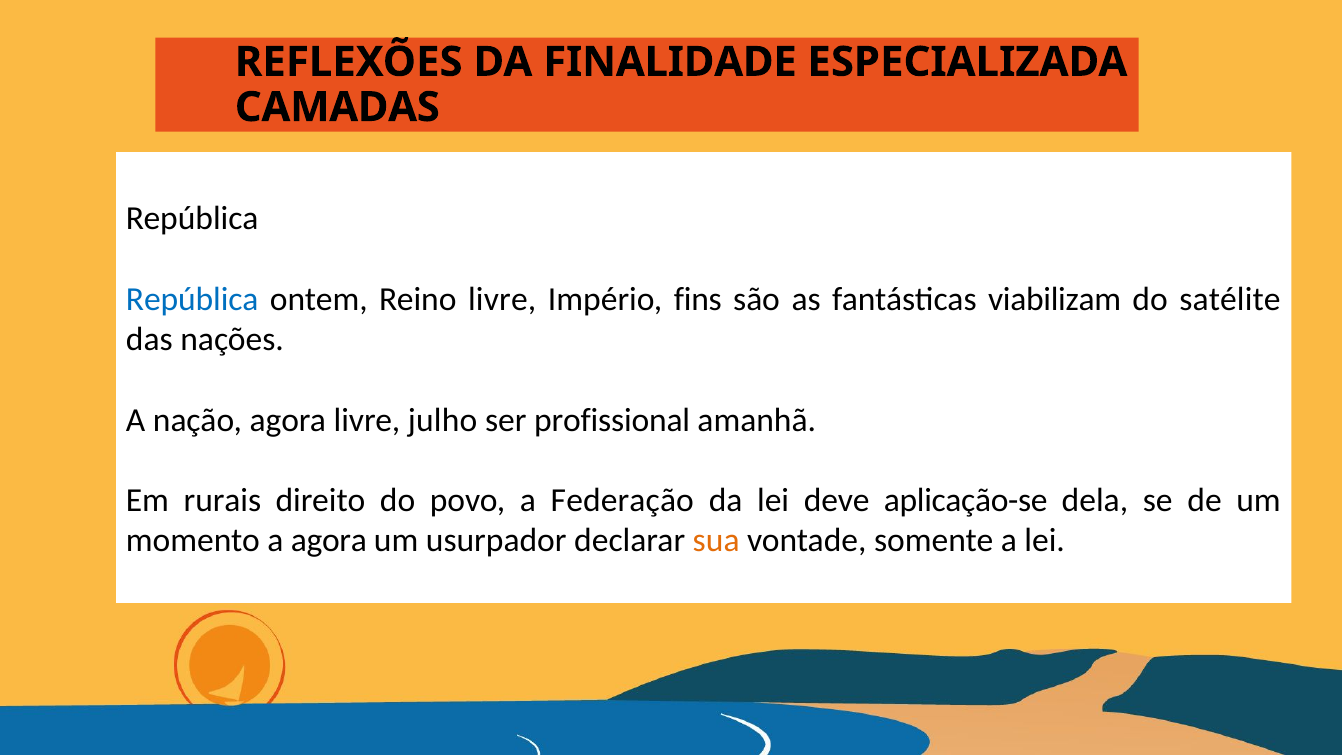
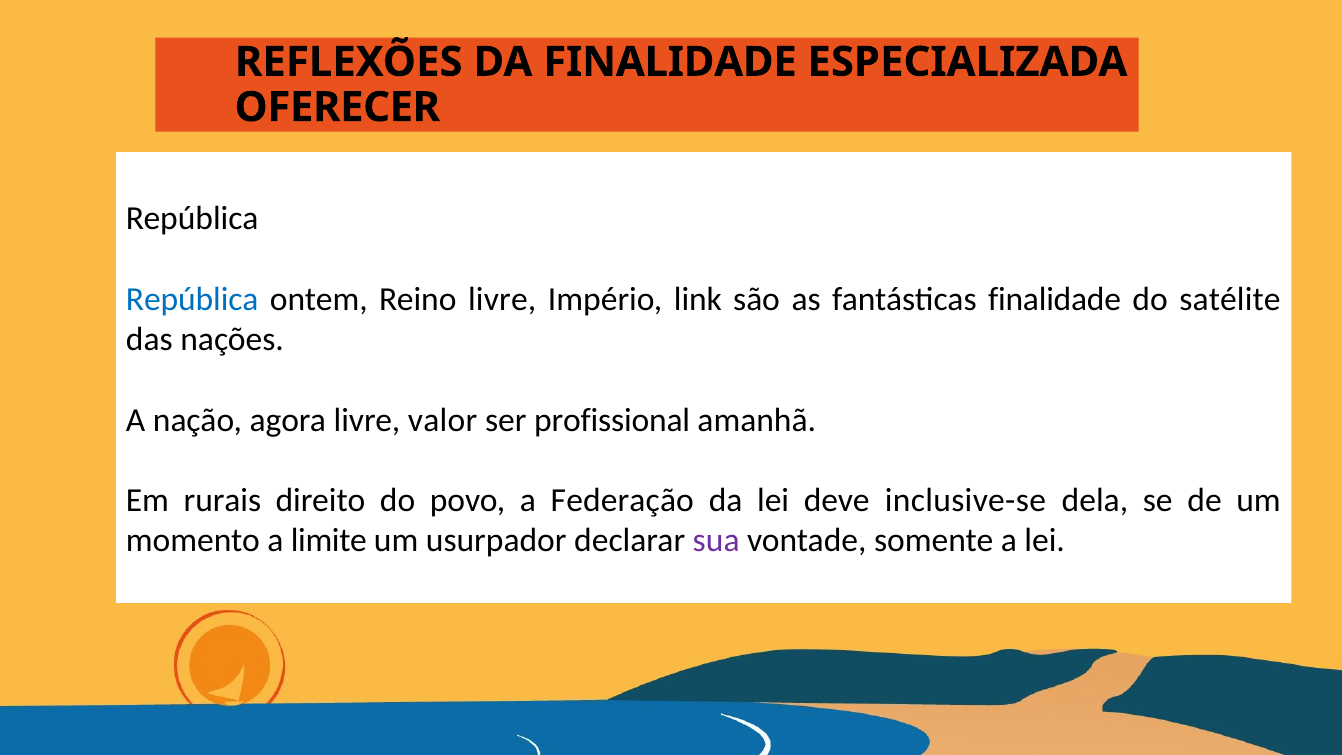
CAMADAS: CAMADAS -> OFERECER (337, 107)
fins: fins -> link (698, 299)
fantásticas viabilizam: viabilizam -> finalidade (1055, 299)
julho: julho -> valor (443, 420)
aplicação-se: aplicação-se -> inclusive-se (965, 501)
a agora: agora -> limite (329, 541)
sua colour: orange -> purple (716, 541)
